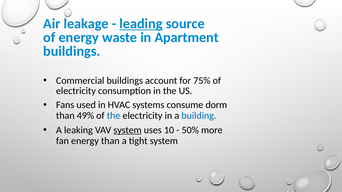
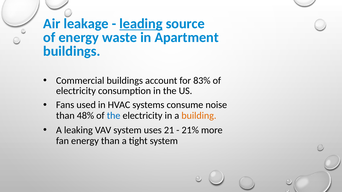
75%: 75% -> 83% (202, 81)
dorm: dorm -> noise (216, 105)
49%: 49% -> 48% (85, 116)
building colour: blue -> orange (199, 116)
system underline: present -> none (128, 130)
10: 10 -> 21 (169, 130)
50%: 50% -> 21% (190, 130)
